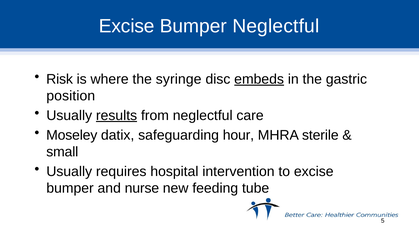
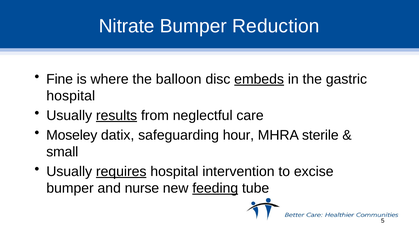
Excise: Excise -> Nitrate (127, 26)
Bumper Neglectful: Neglectful -> Reduction (276, 26)
Risk: Risk -> Fine (60, 79)
syringe: syringe -> balloon (179, 79)
position: position -> hospital (71, 96)
requires underline: none -> present (121, 171)
feeding underline: none -> present (215, 188)
